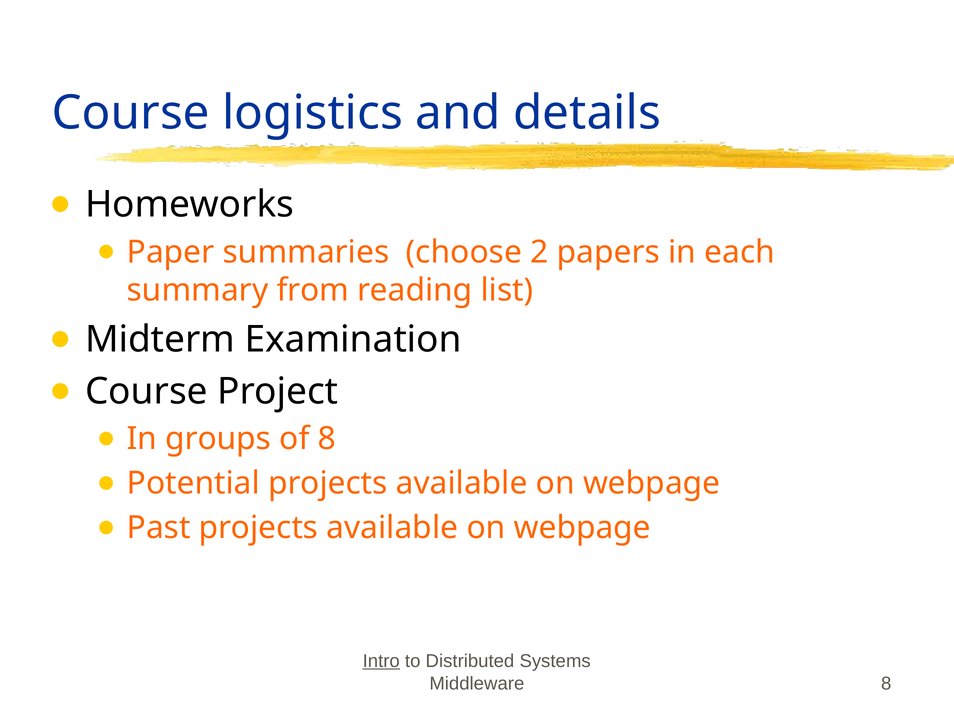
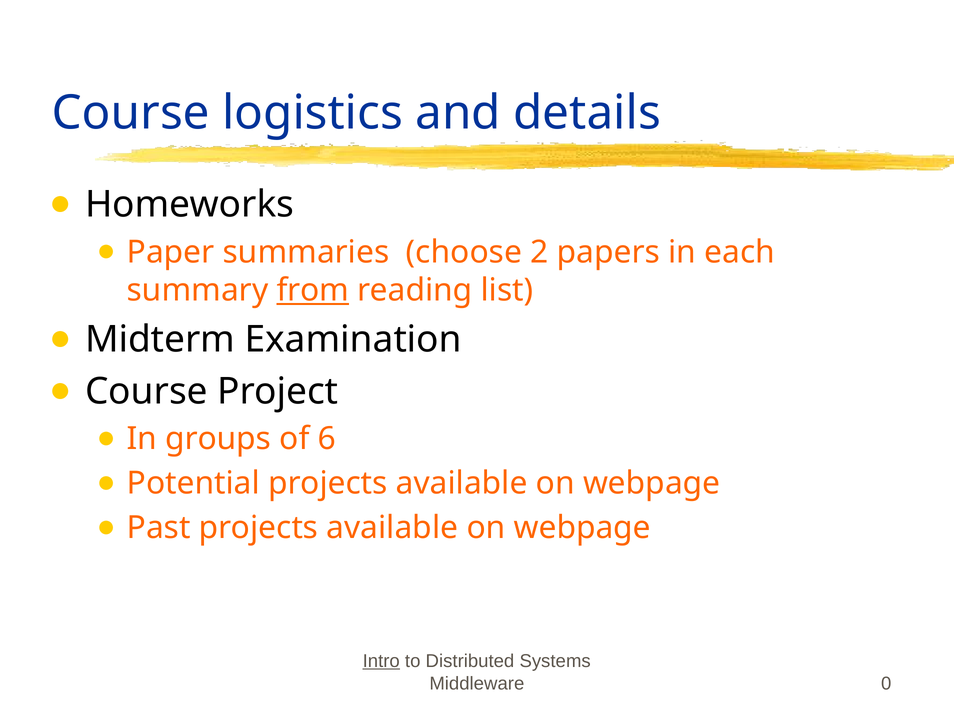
from underline: none -> present (313, 290)
of 8: 8 -> 6 (327, 439)
Middleware 8: 8 -> 0 (886, 683)
